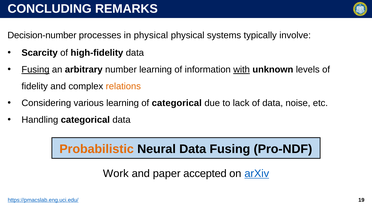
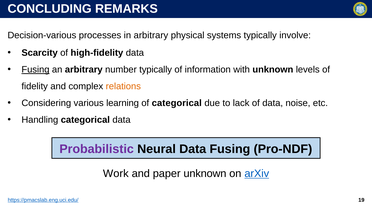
Decision-number: Decision-number -> Decision-various (42, 35)
in physical: physical -> arbitrary (151, 35)
number learning: learning -> typically (156, 70)
with underline: present -> none (242, 70)
Probabilistic colour: orange -> purple (97, 149)
paper accepted: accepted -> unknown (205, 174)
